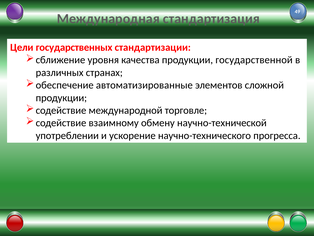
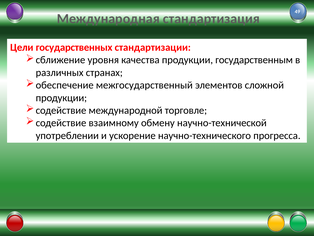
государственной: государственной -> государственным (254, 60)
автоматизированные: автоматизированные -> межгосударственный (144, 85)
